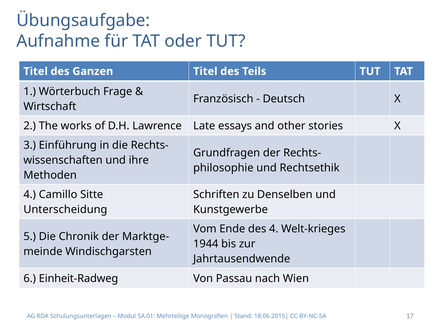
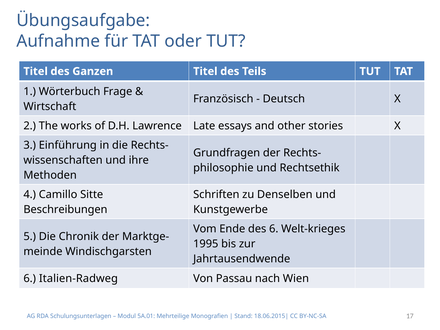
Unterscheidung: Unterscheidung -> Beschreibungen (65, 210)
des 4: 4 -> 6 (274, 229)
1944: 1944 -> 1995 (206, 244)
Einheit-Radweg: Einheit-Radweg -> Italien-Radweg (78, 279)
